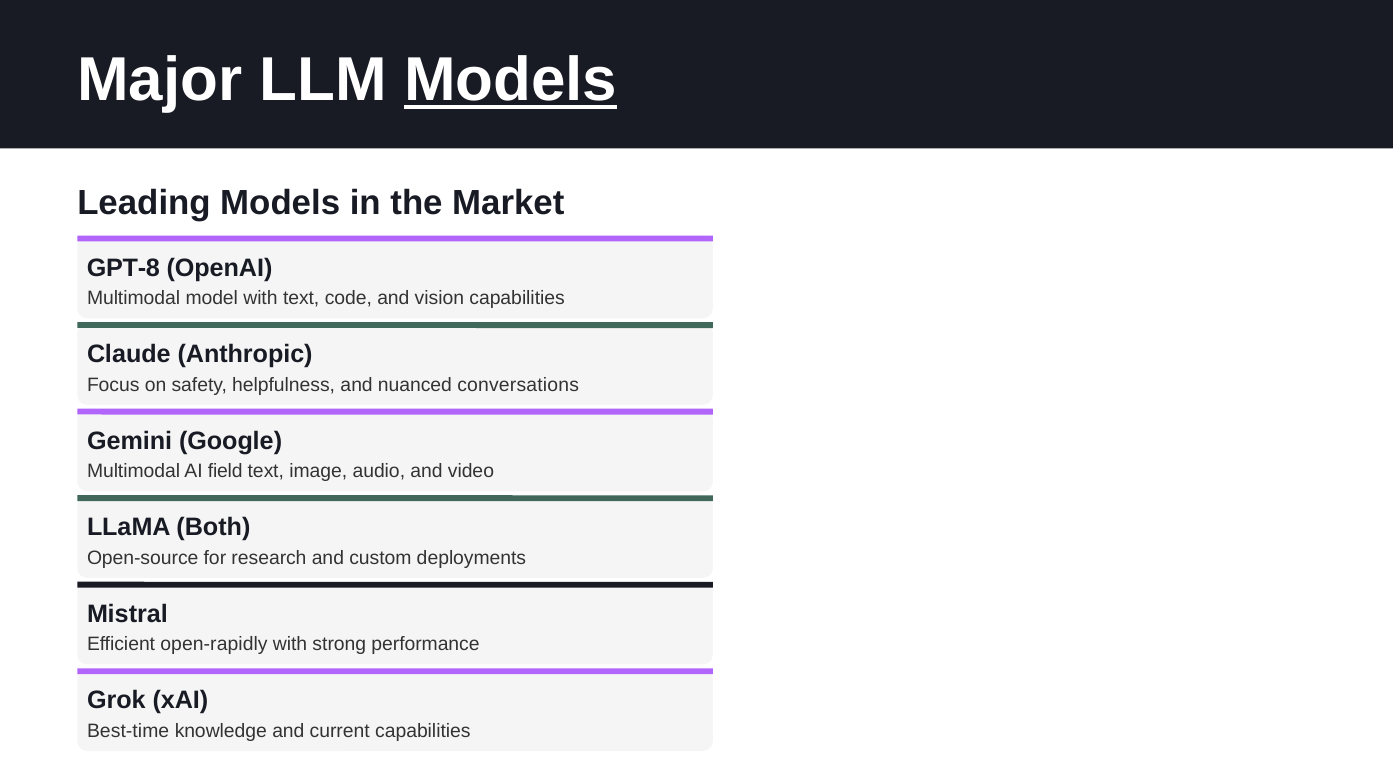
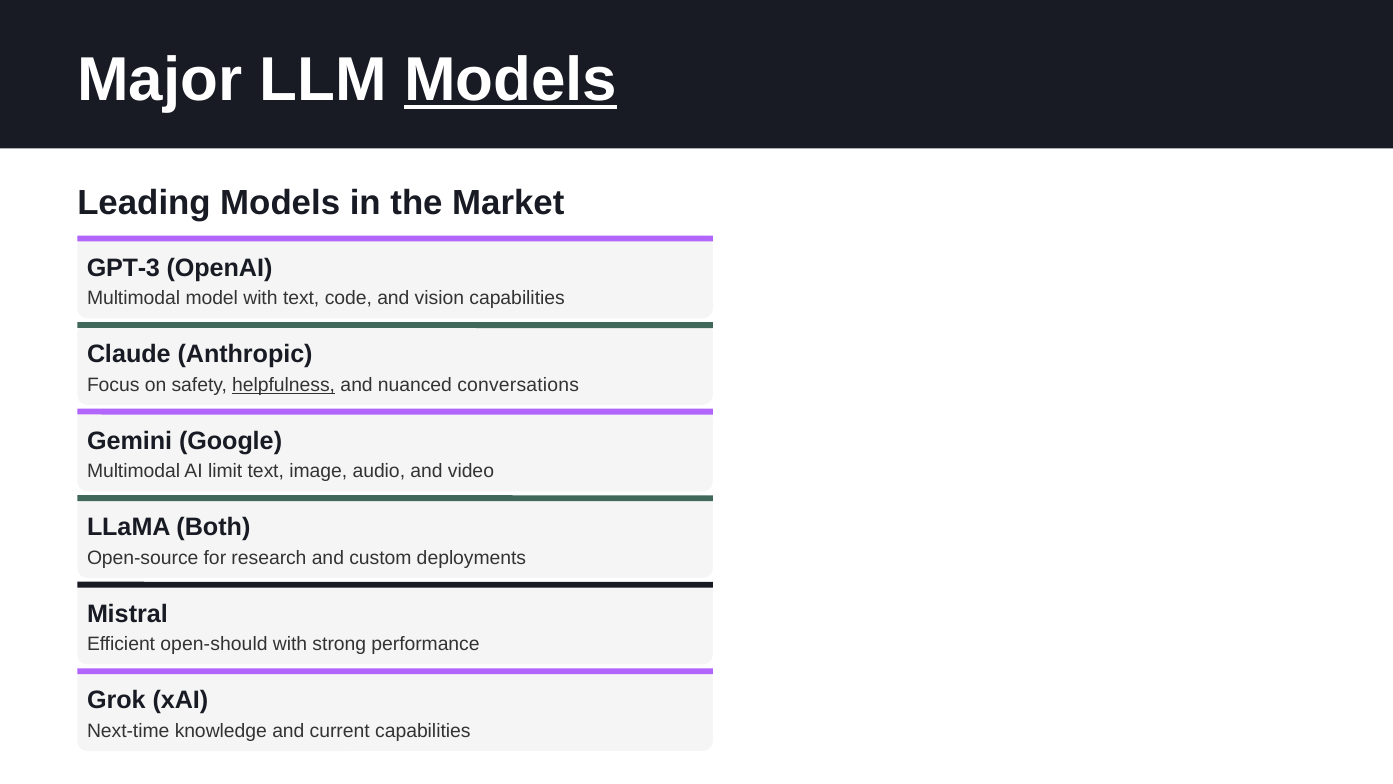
GPT-8: GPT-8 -> GPT-3 (123, 268)
helpfulness underline: none -> present (284, 385)
field: field -> limit (225, 471)
open-rapidly: open-rapidly -> open-should (214, 644)
Best-time: Best-time -> Next-time (128, 731)
